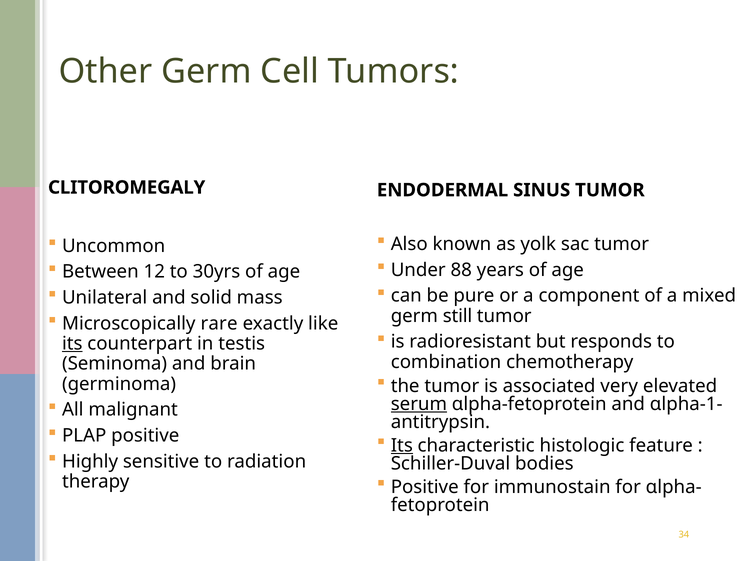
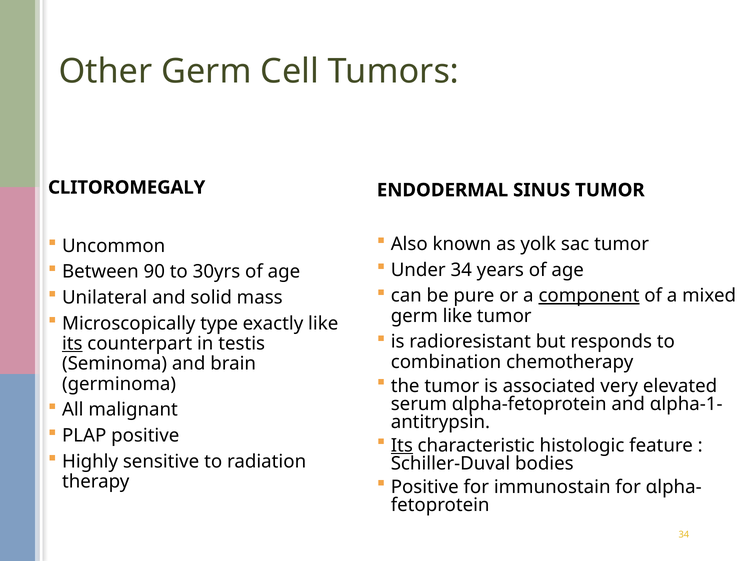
Under 88: 88 -> 34 (461, 270)
12: 12 -> 90 (154, 272)
component underline: none -> present (589, 296)
germ still: still -> like (458, 316)
rare: rare -> type (219, 323)
serum underline: present -> none (419, 404)
